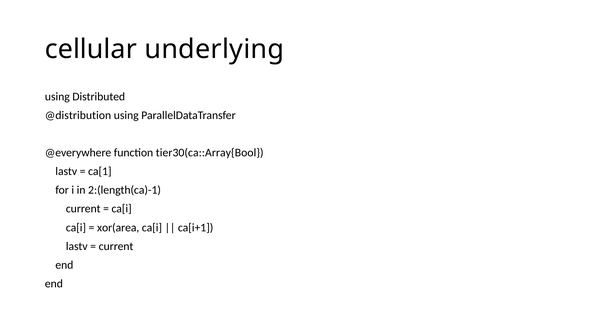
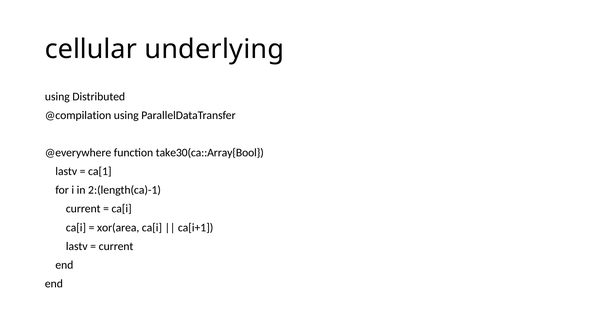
@distribution: @distribution -> @compilation (78, 115)
tier30(ca::Array{Bool: tier30(ca::Array{Bool -> take30(ca::Array{Bool (210, 153)
